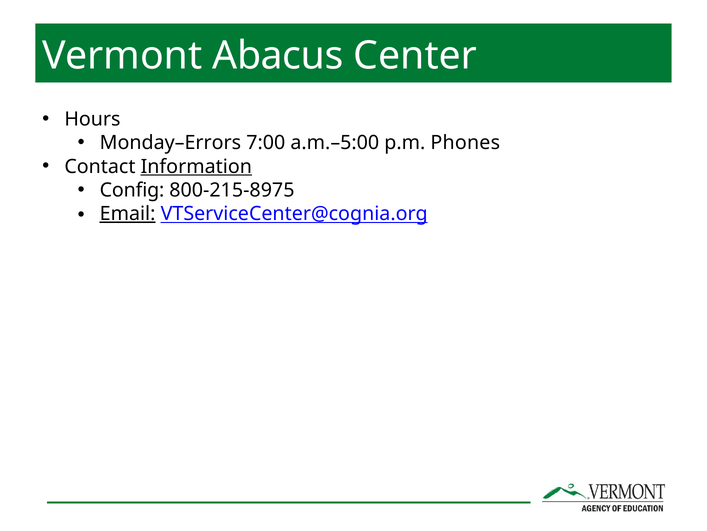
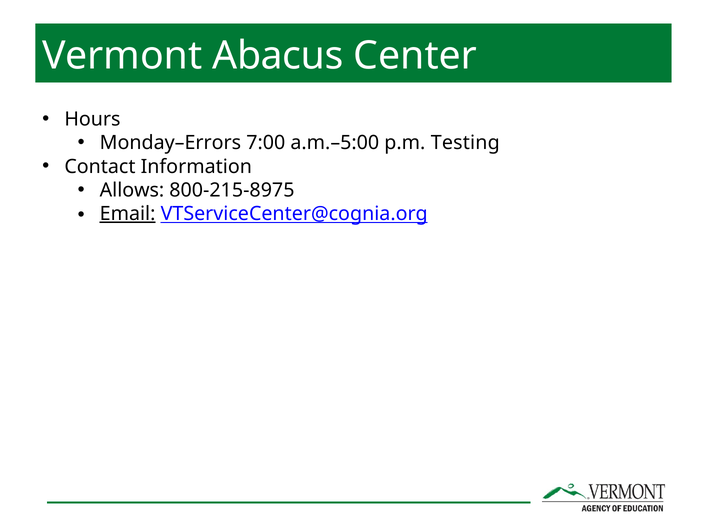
Phones: Phones -> Testing (465, 143)
Information underline: present -> none (196, 166)
Config: Config -> Allows (132, 190)
